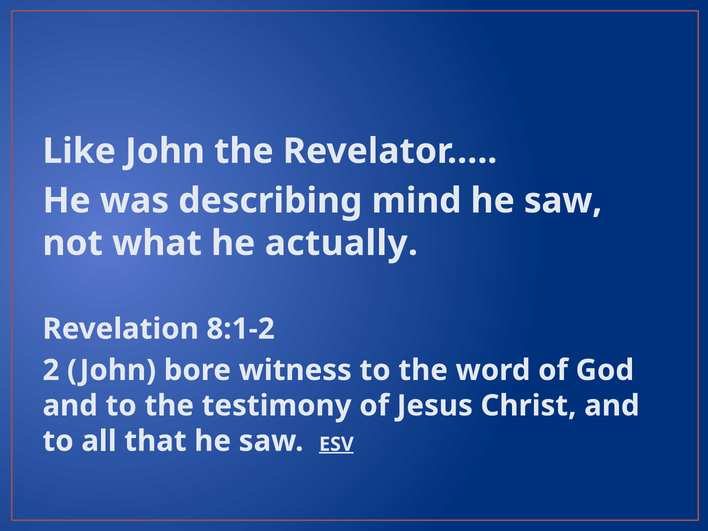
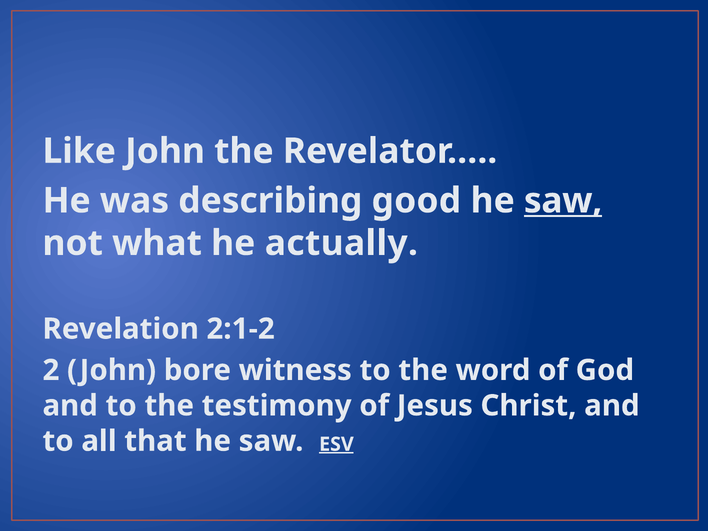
mind: mind -> good (416, 201)
saw underline: none -> present (563, 201)
8:1-2: 8:1-2 -> 2:1-2 (241, 329)
